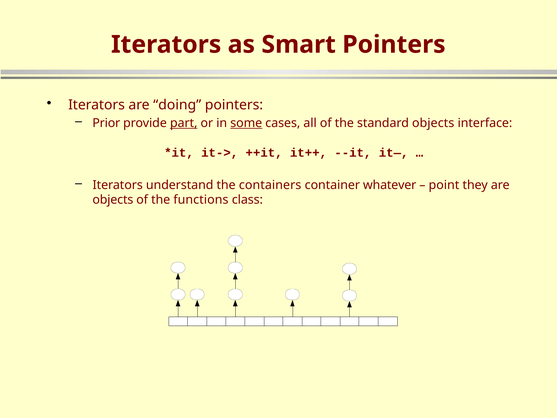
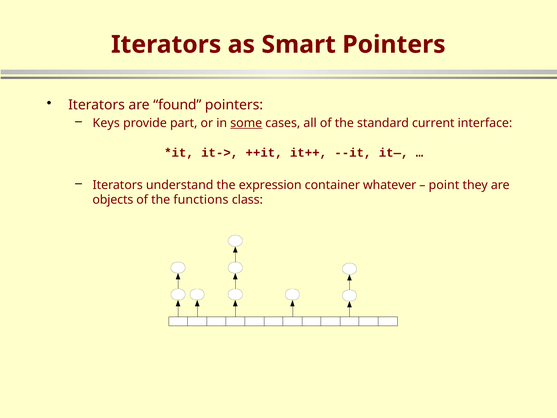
doing: doing -> found (177, 105)
Prior: Prior -> Keys (106, 123)
part underline: present -> none (184, 123)
standard objects: objects -> current (433, 123)
containers: containers -> expression (270, 185)
